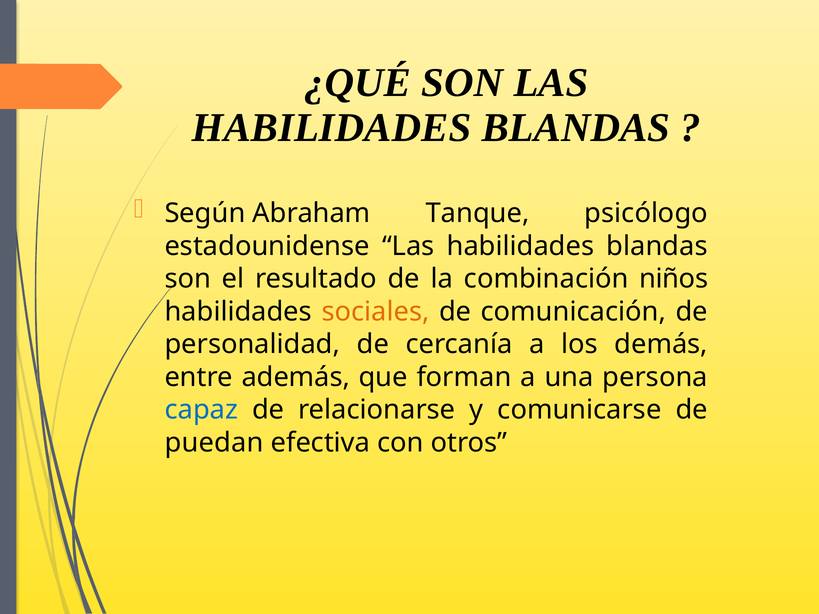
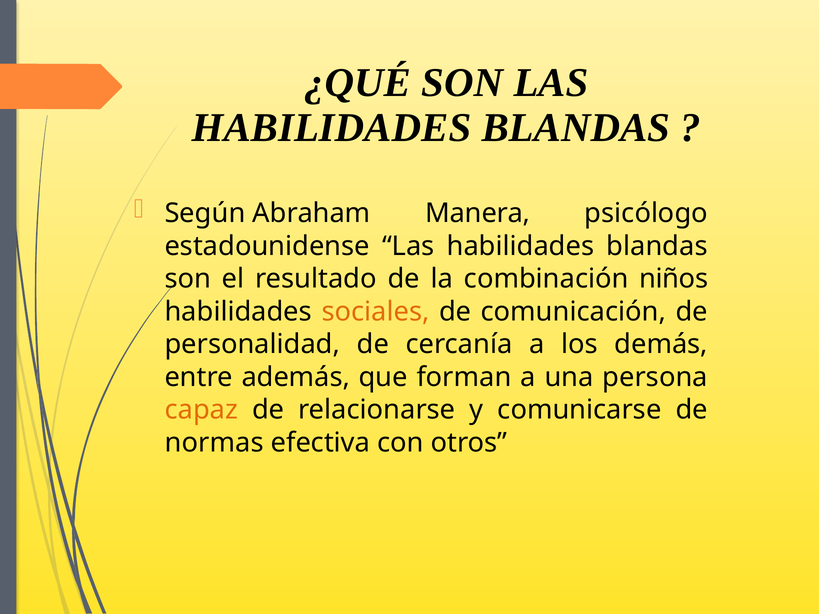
Tanque: Tanque -> Manera (478, 213)
capaz colour: blue -> orange (201, 410)
puedan: puedan -> normas (214, 443)
